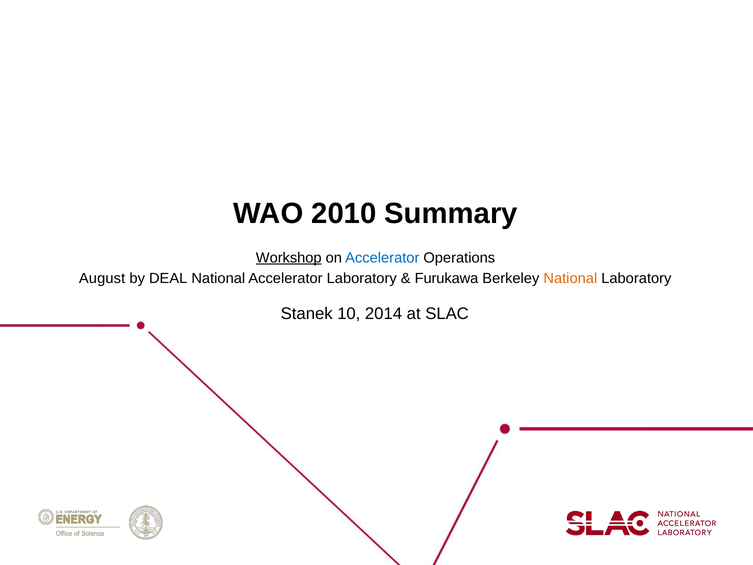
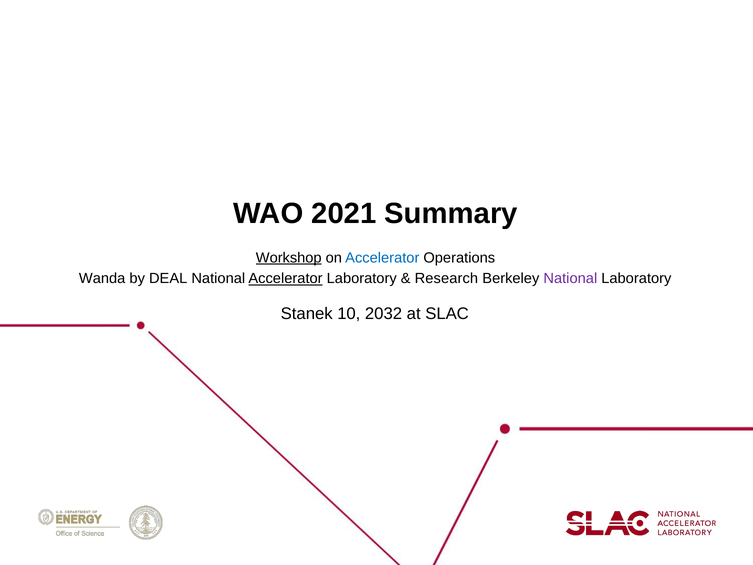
2010: 2010 -> 2021 (344, 214)
August: August -> Wanda (102, 278)
Accelerator underline: none -> present (286, 278)
Furukawa: Furukawa -> Research (446, 278)
National colour: orange -> purple (570, 278)
2014: 2014 -> 2032 (384, 313)
